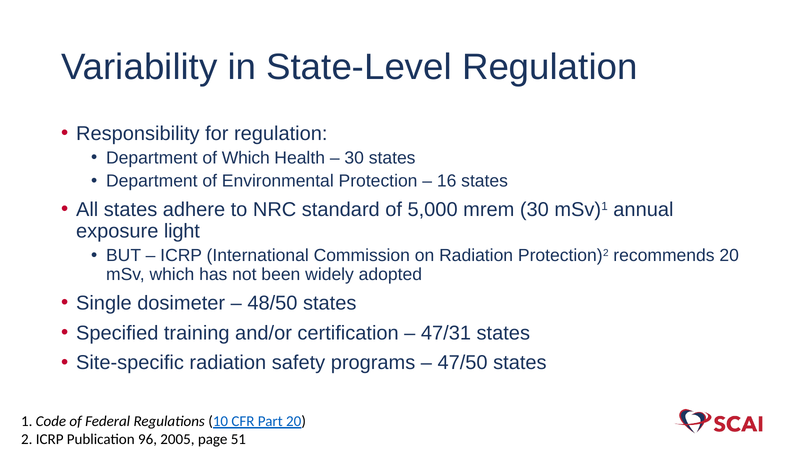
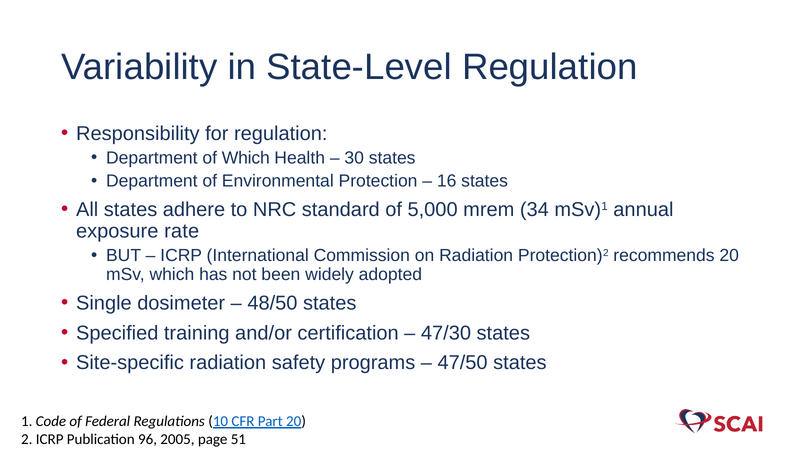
mrem 30: 30 -> 34 (534, 210)
light: light -> rate (182, 231)
47/31: 47/31 -> 47/30 (446, 333)
